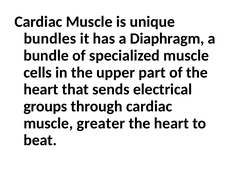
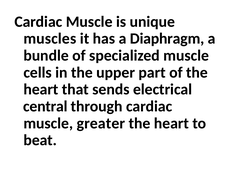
bundles: bundles -> muscles (50, 39)
groups: groups -> central (45, 106)
